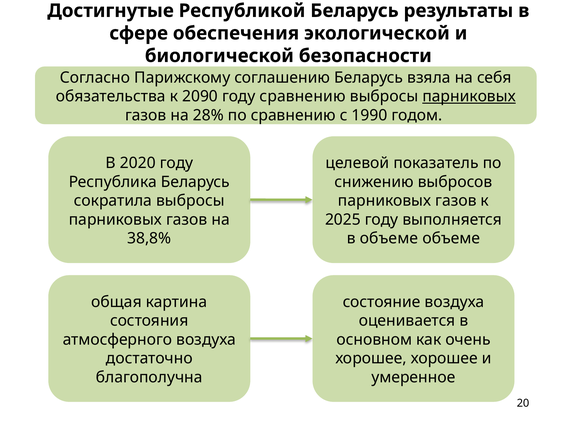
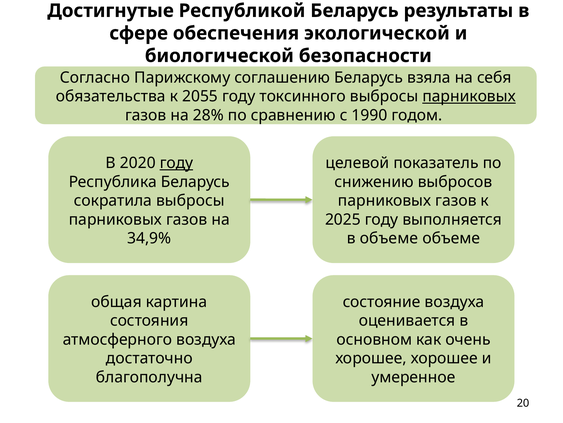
2090: 2090 -> 2055 (200, 96)
году сравнению: сравнению -> токсинного (303, 96)
году underline: none -> present (176, 163)
38,8%: 38,8% -> 34,9% (149, 238)
